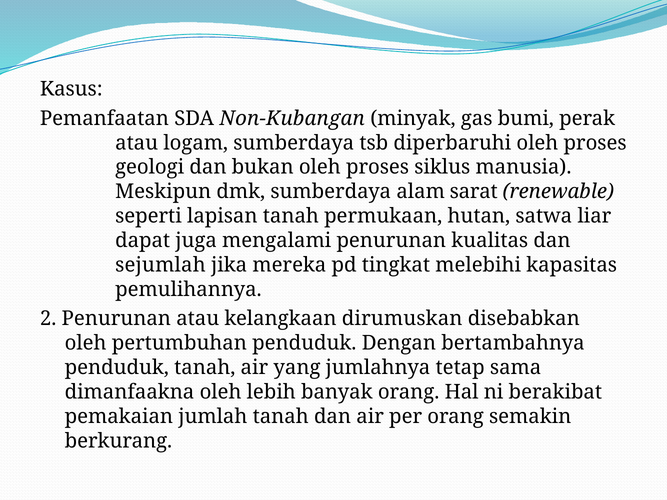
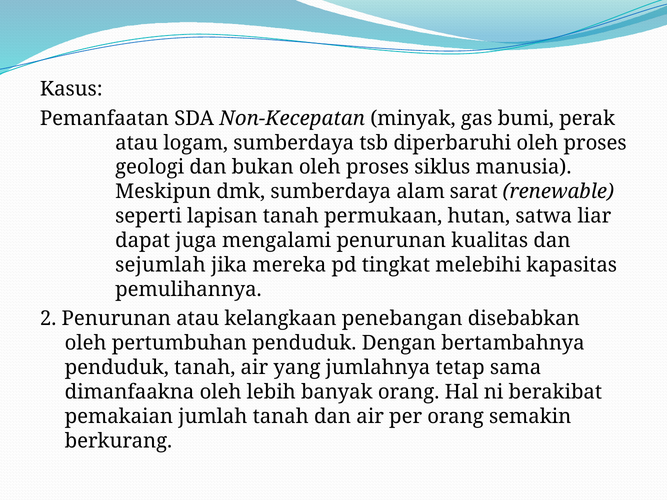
Non-Kubangan: Non-Kubangan -> Non-Kecepatan (292, 118)
dirumuskan: dirumuskan -> penebangan (402, 319)
